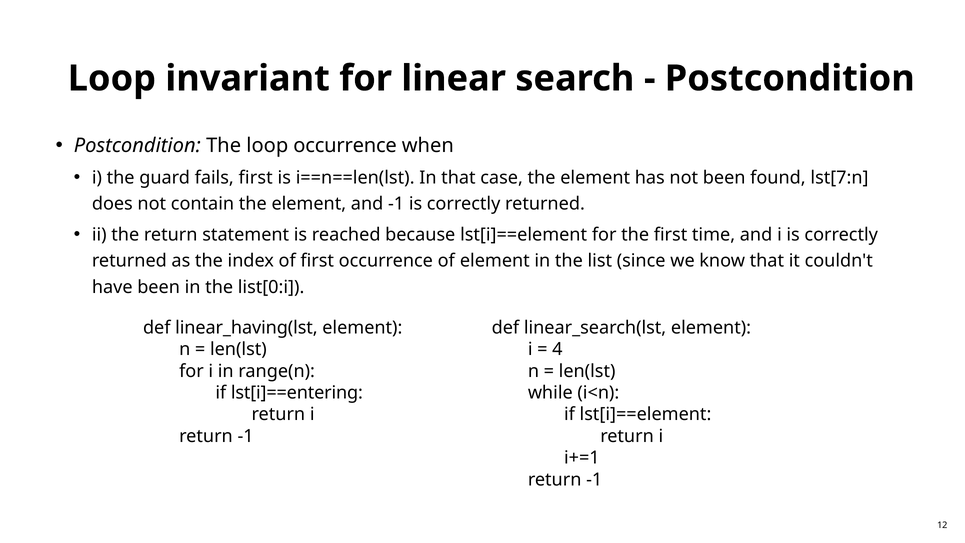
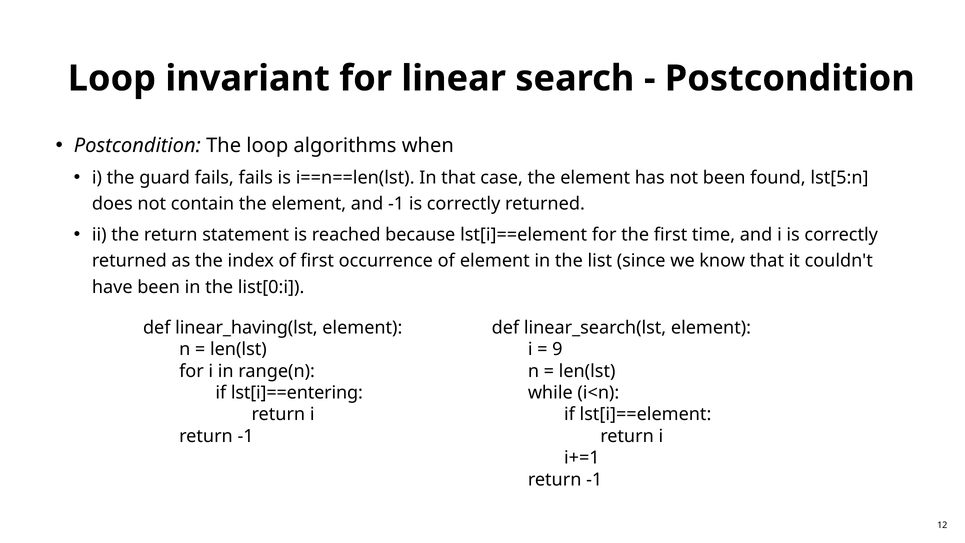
loop occurrence: occurrence -> algorithms (345, 146)
fails first: first -> fails (256, 178)
lst[7:n: lst[7:n -> lst[5:n (839, 178)
4: 4 -> 9 (557, 349)
